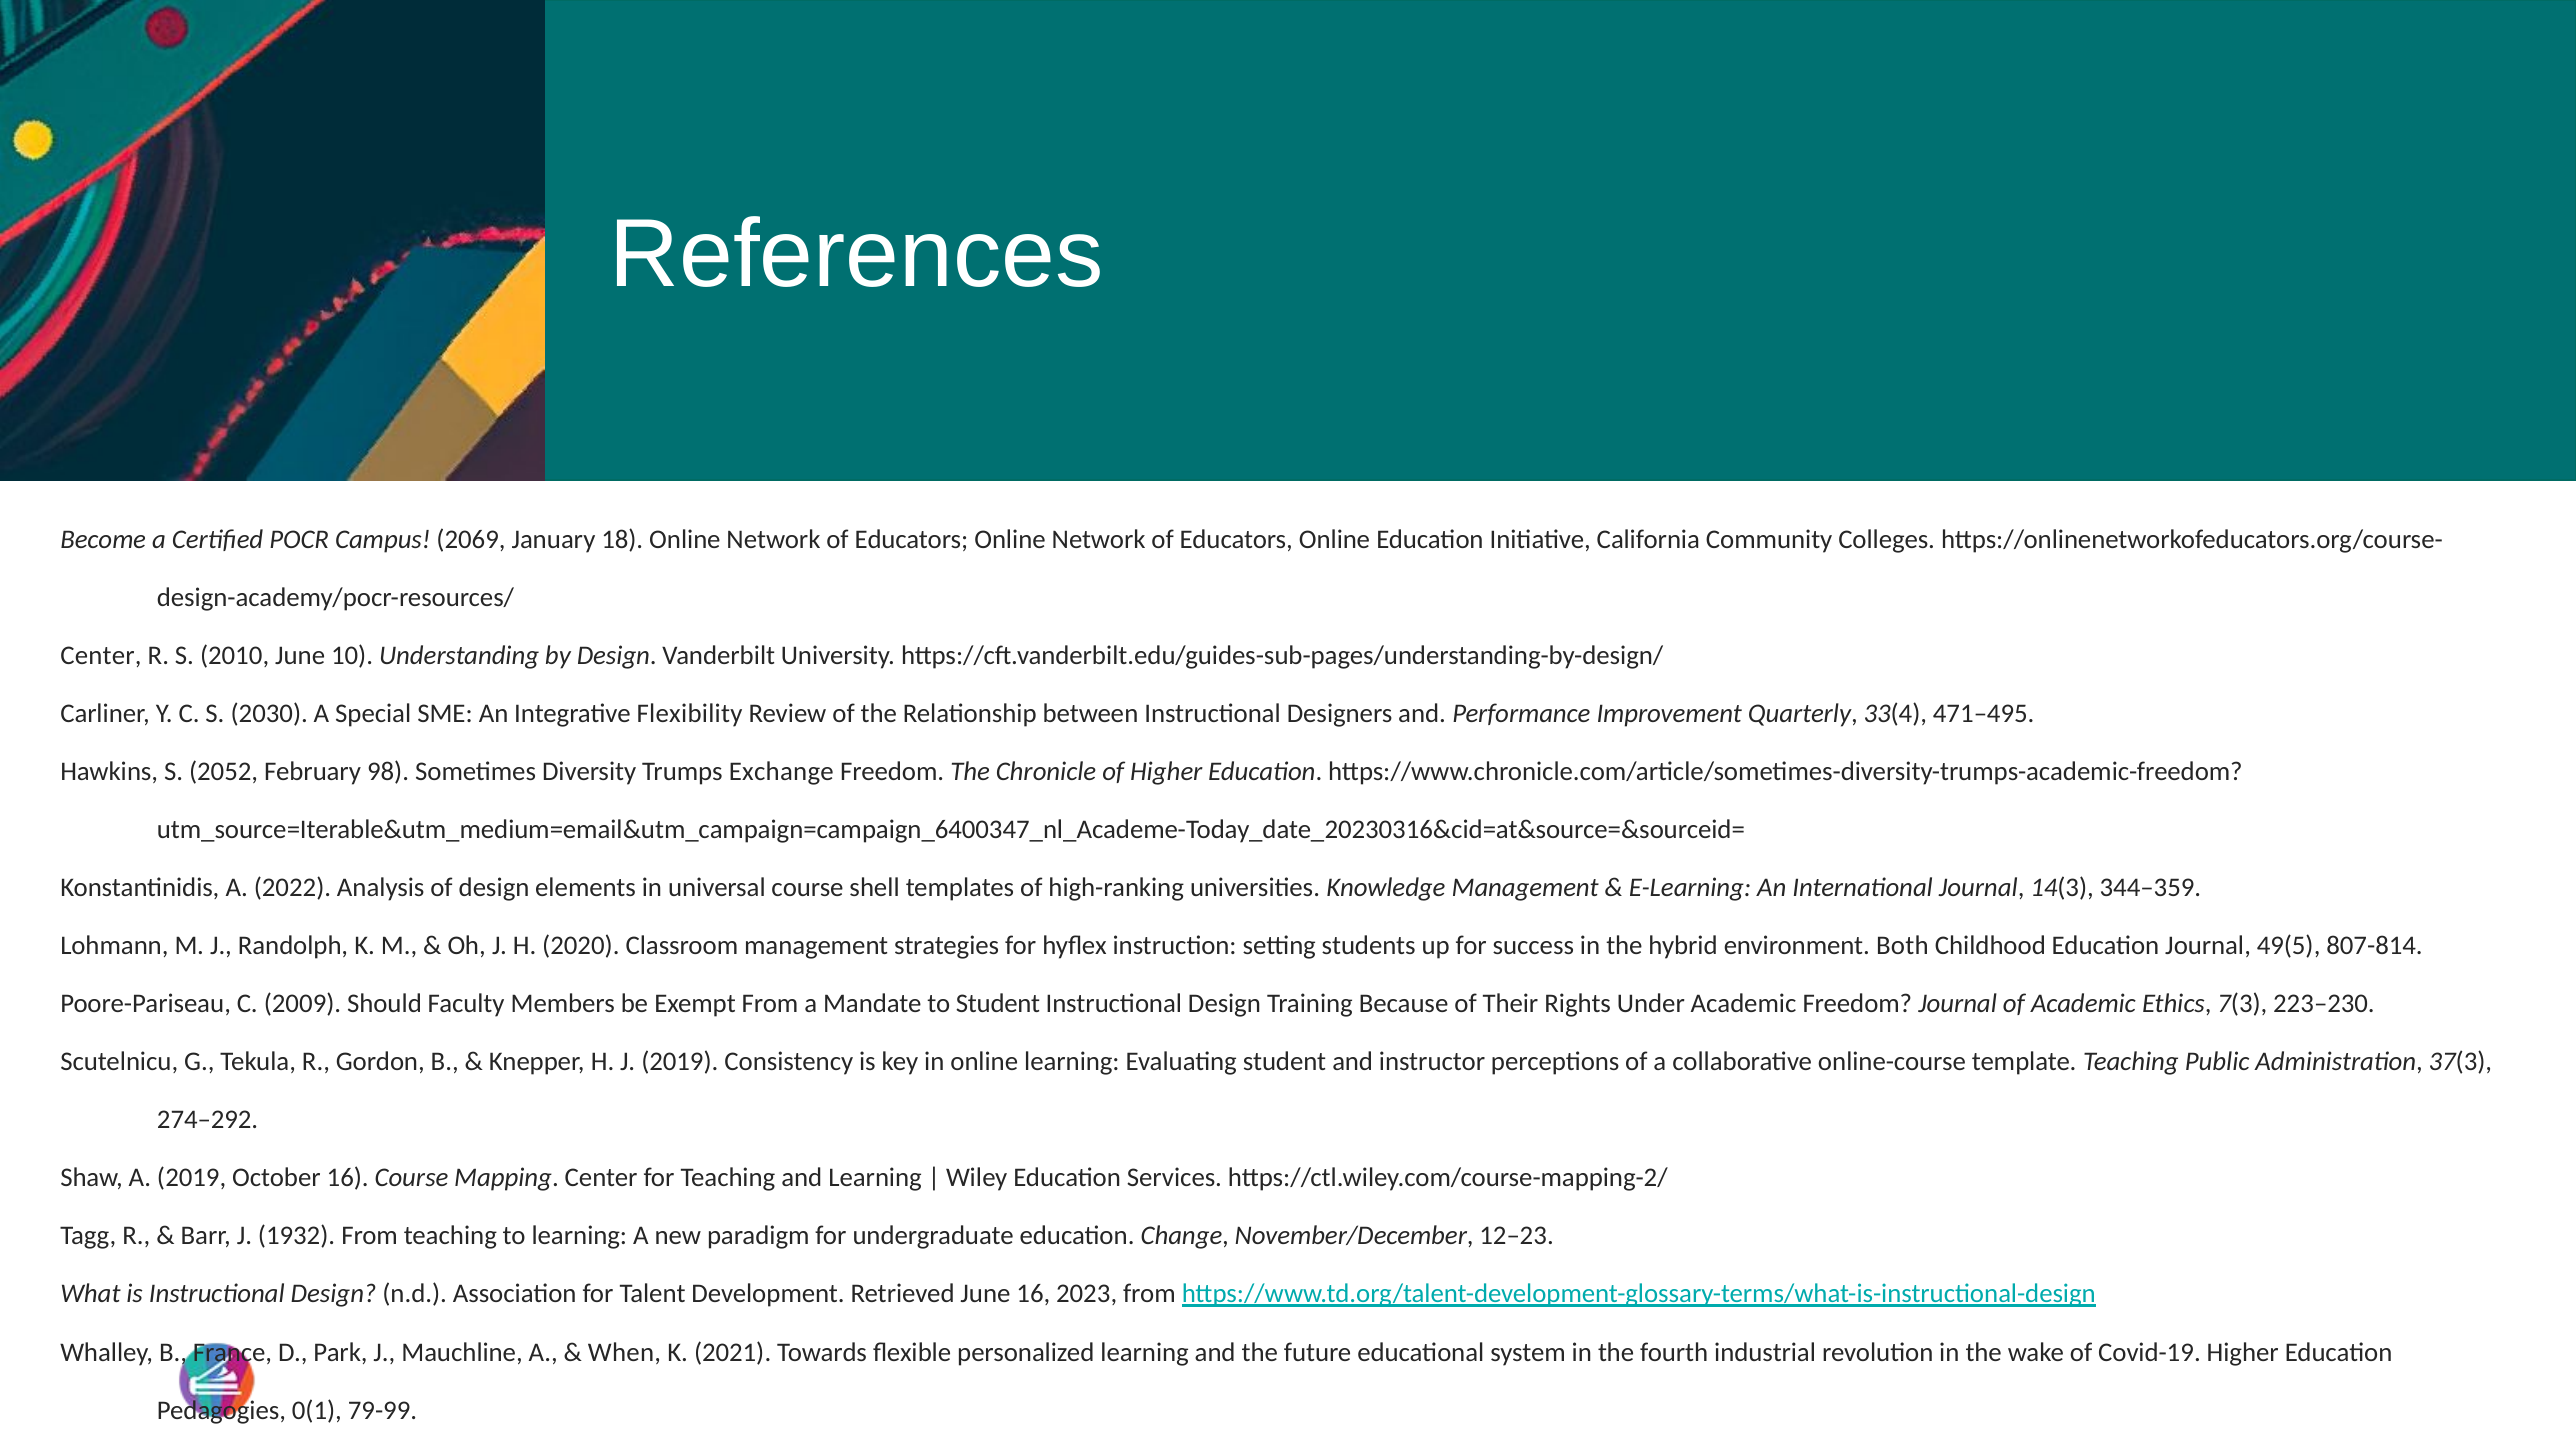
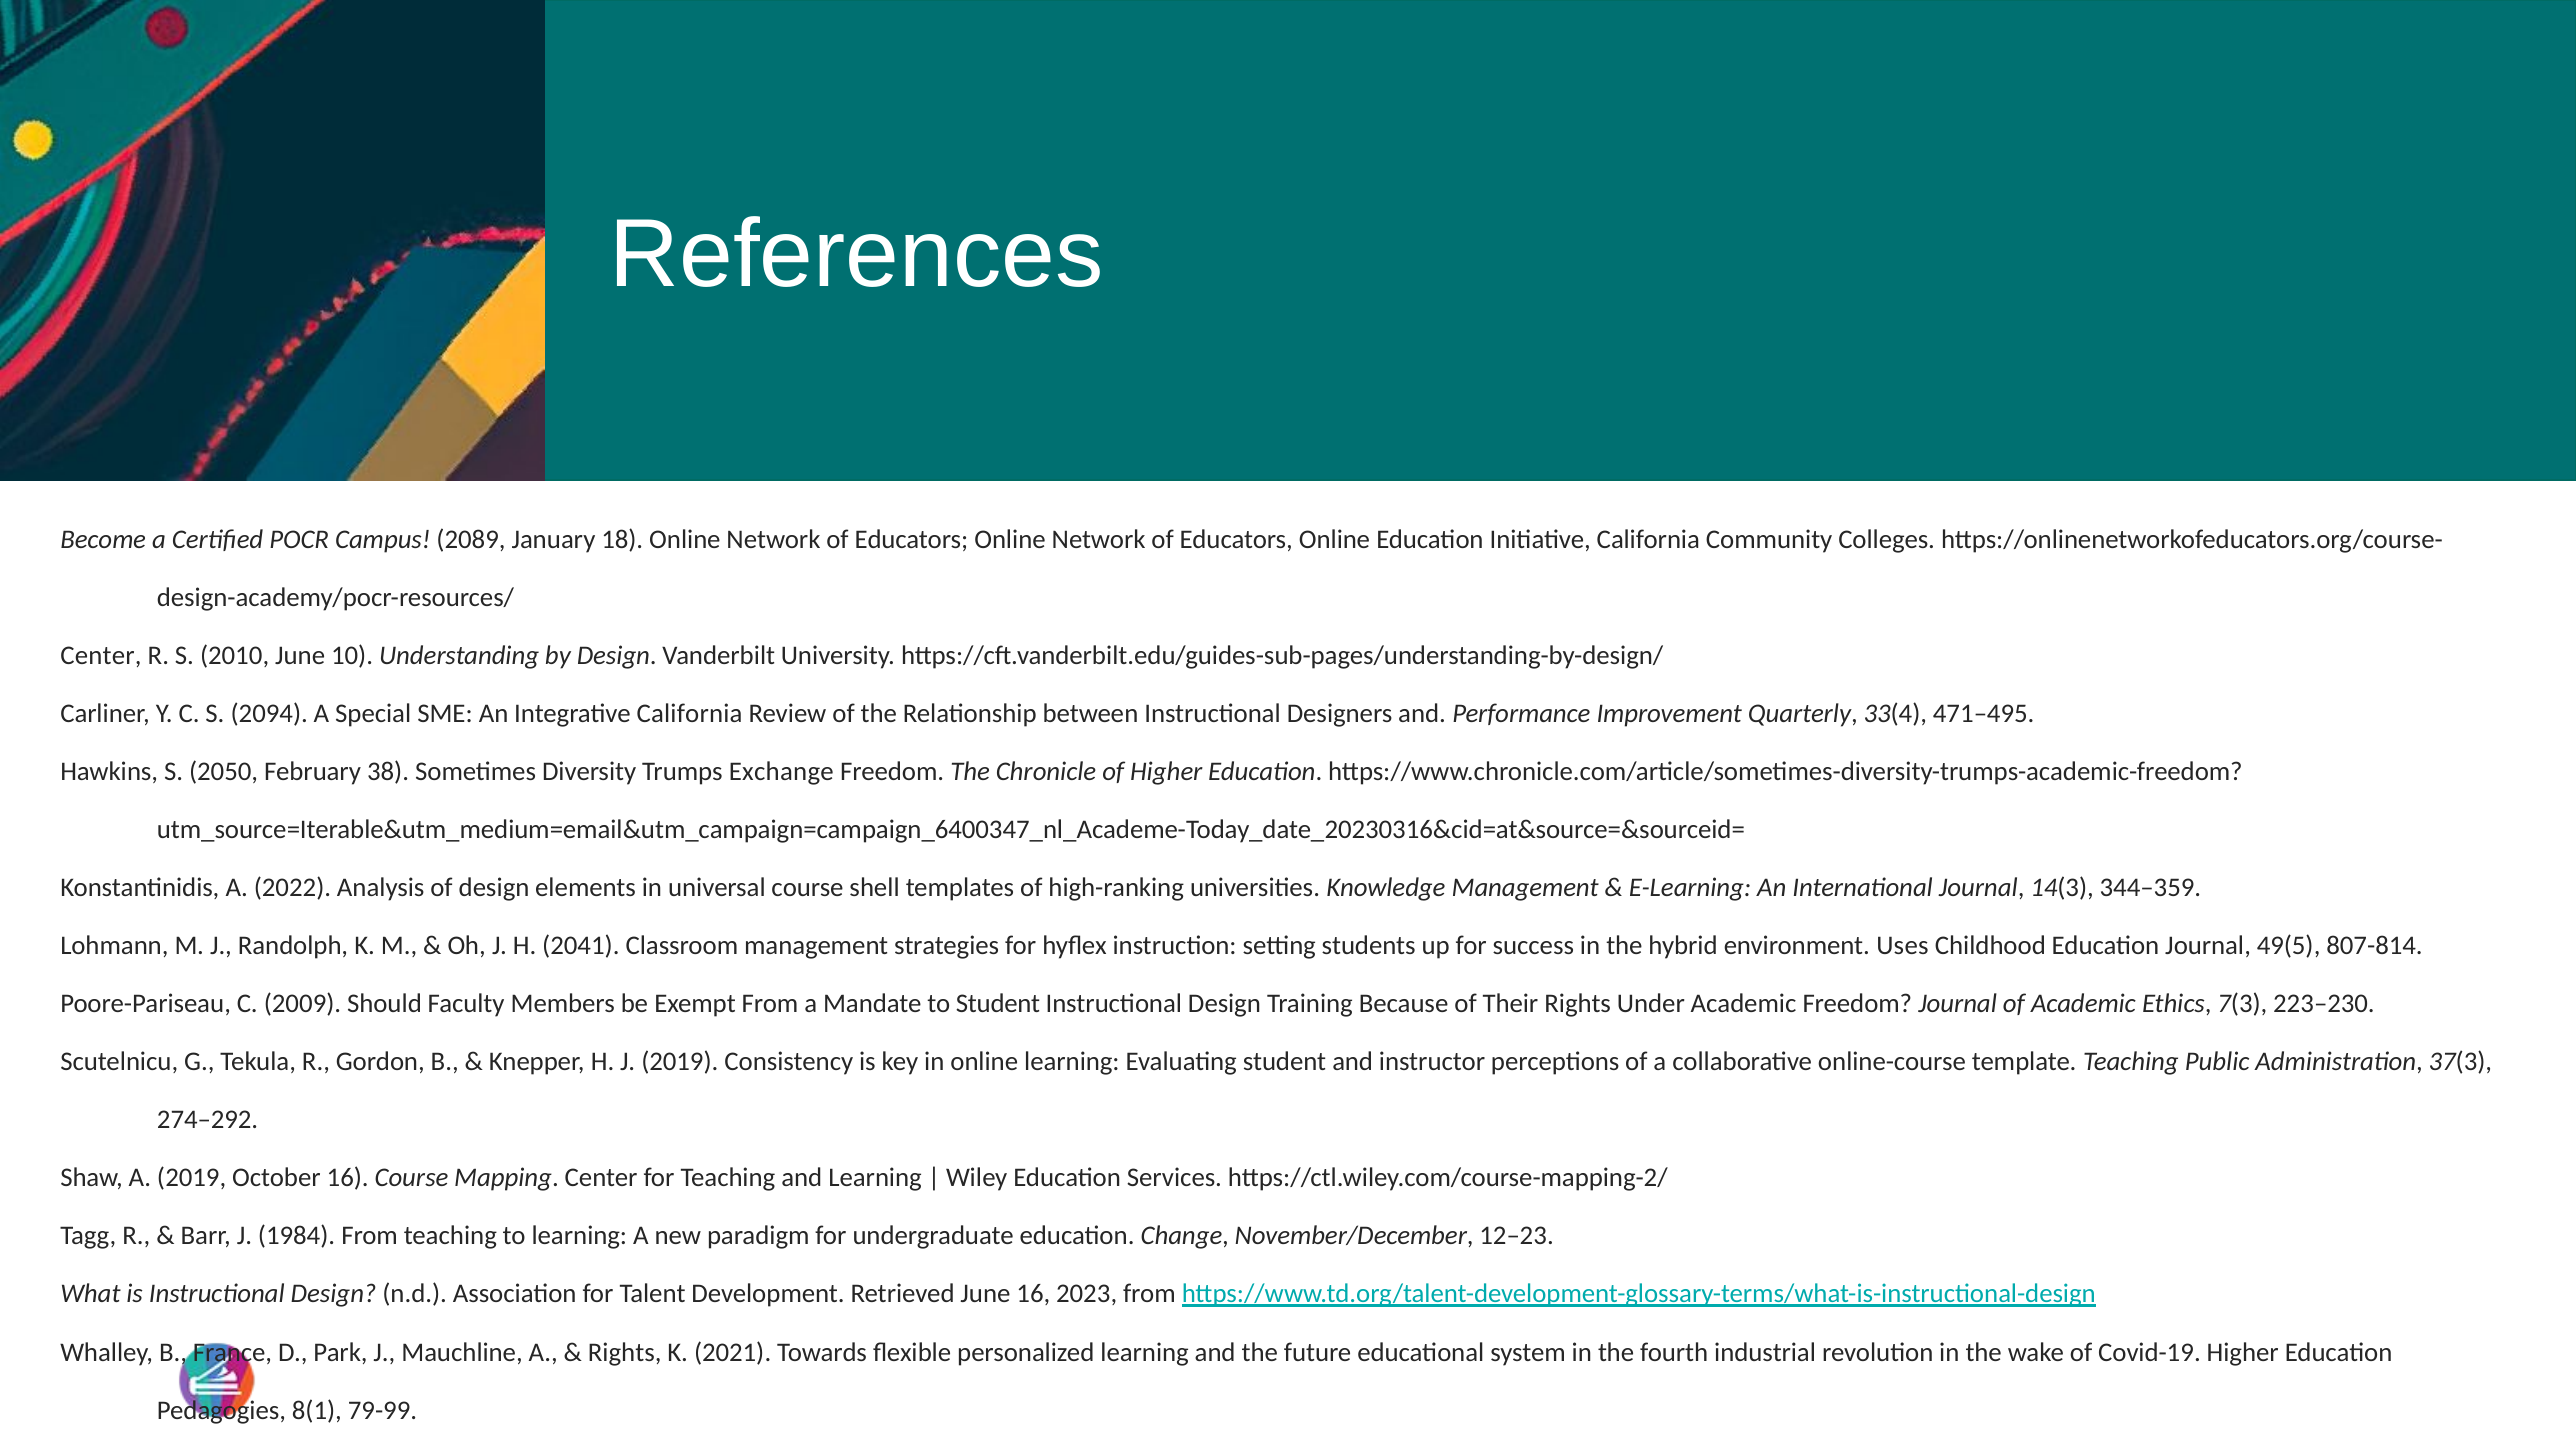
2069: 2069 -> 2089 (471, 539)
2030: 2030 -> 2094 (269, 713)
Integrative Flexibility: Flexibility -> California (690, 713)
2052: 2052 -> 2050 (224, 771)
98: 98 -> 38 (388, 771)
2020: 2020 -> 2041 (581, 945)
Both: Both -> Uses (1902, 945)
1932: 1932 -> 1984 (297, 1236)
When: When -> Rights (625, 1352)
0(1: 0(1 -> 8(1 (317, 1410)
